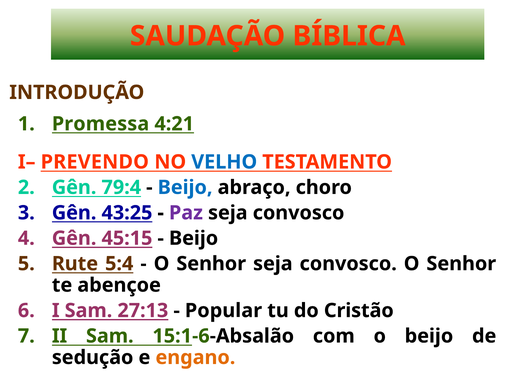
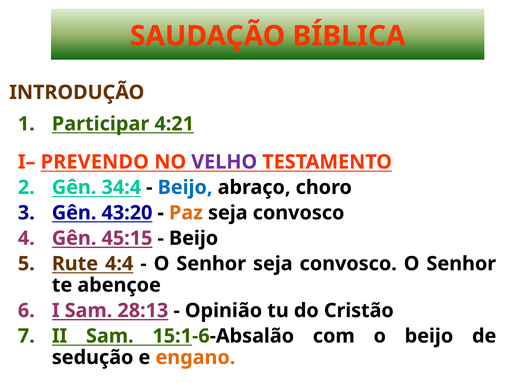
Promessa: Promessa -> Participar (101, 124)
VELHO colour: blue -> purple (224, 162)
79:4: 79:4 -> 34:4 (121, 187)
43:25: 43:25 -> 43:20 (127, 213)
Paz colour: purple -> orange (186, 213)
5:4: 5:4 -> 4:4 (119, 263)
27:13: 27:13 -> 28:13 (143, 310)
Popular: Popular -> Opinião (224, 310)
